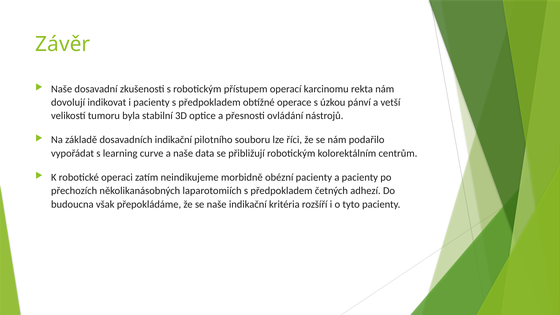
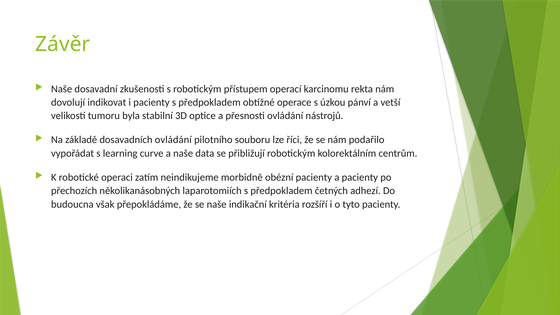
dosavadních indikační: indikační -> ovládání (173, 140)
